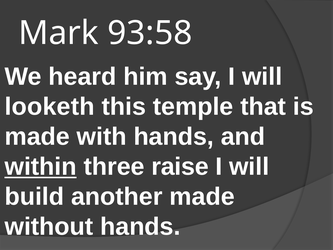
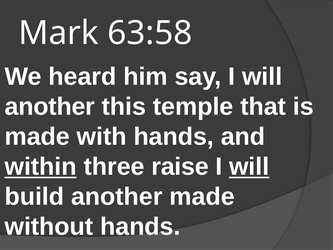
93:58: 93:58 -> 63:58 (150, 33)
looketh: looketh -> another (50, 107)
will underline: none -> present (249, 167)
